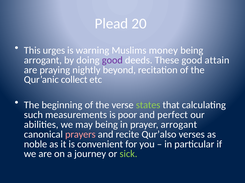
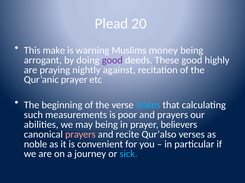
urges: urges -> make (54, 51)
attain: attain -> highly (217, 60)
beyond: beyond -> against (119, 70)
Qur’anic collect: collect -> prayer (74, 80)
states colour: light green -> light blue (148, 105)
and perfect: perfect -> prayers (173, 115)
prayer arrogant: arrogant -> believers (179, 125)
sick colour: light green -> light blue (129, 154)
